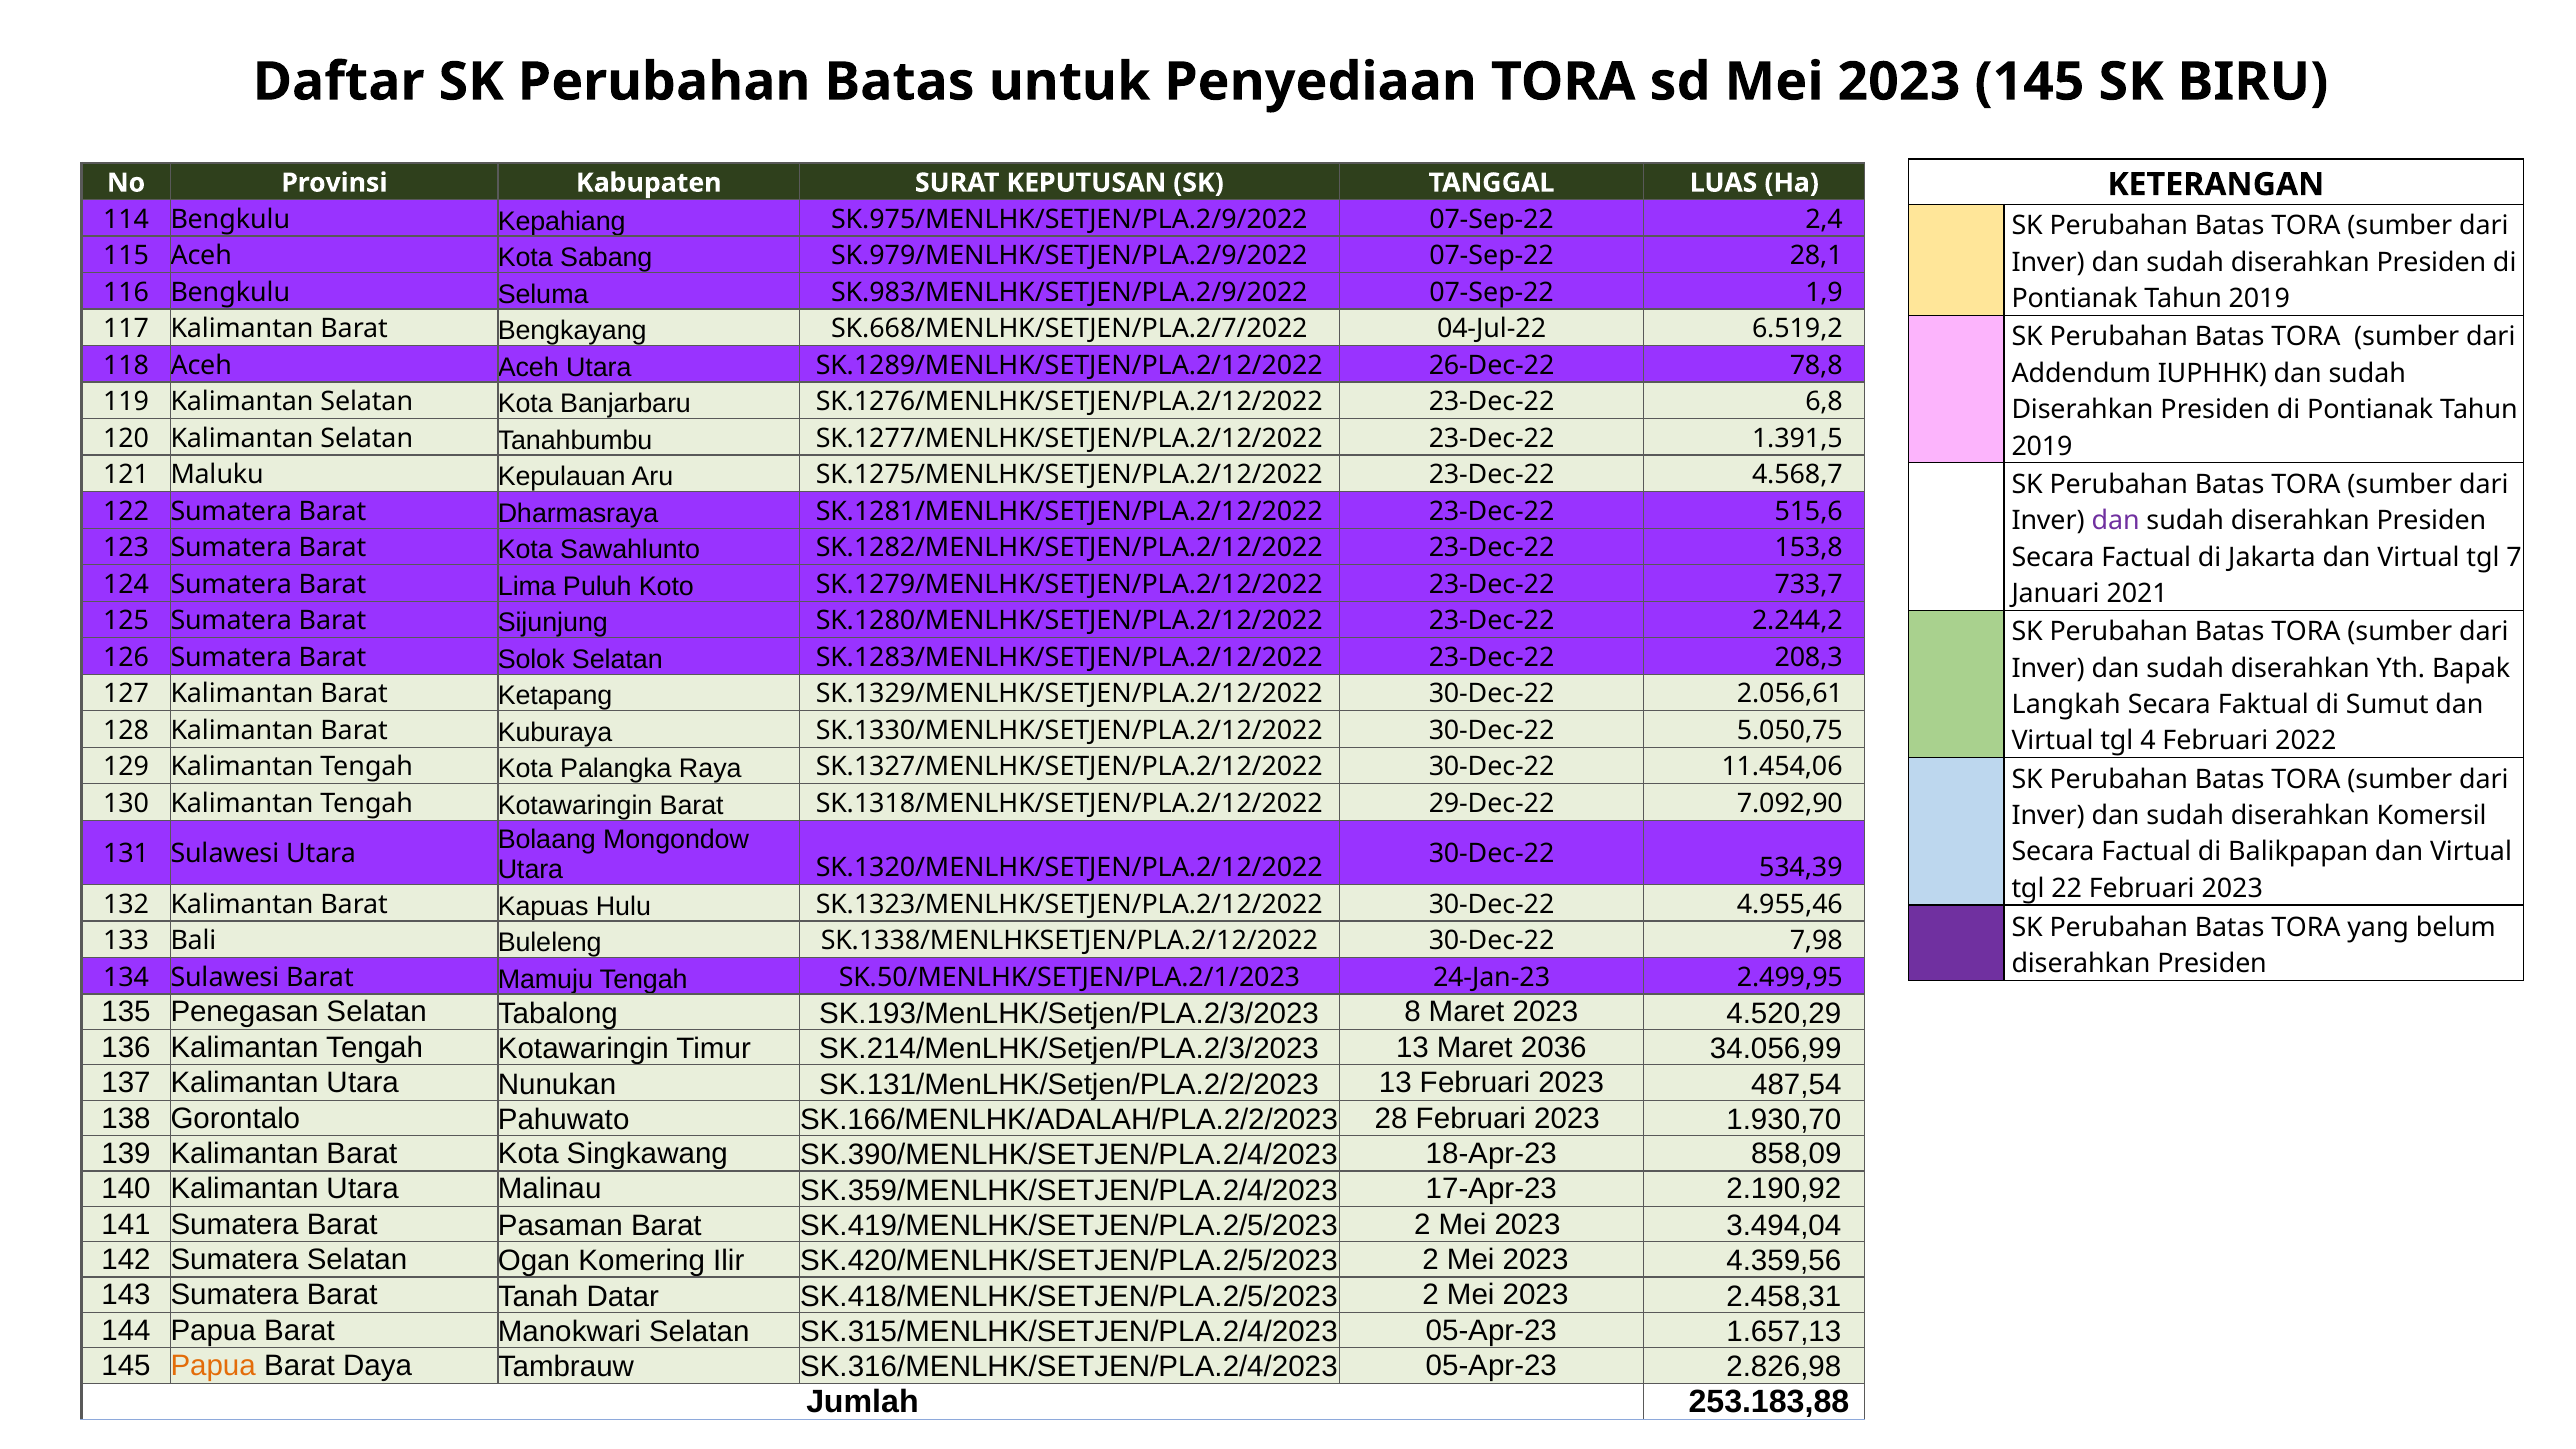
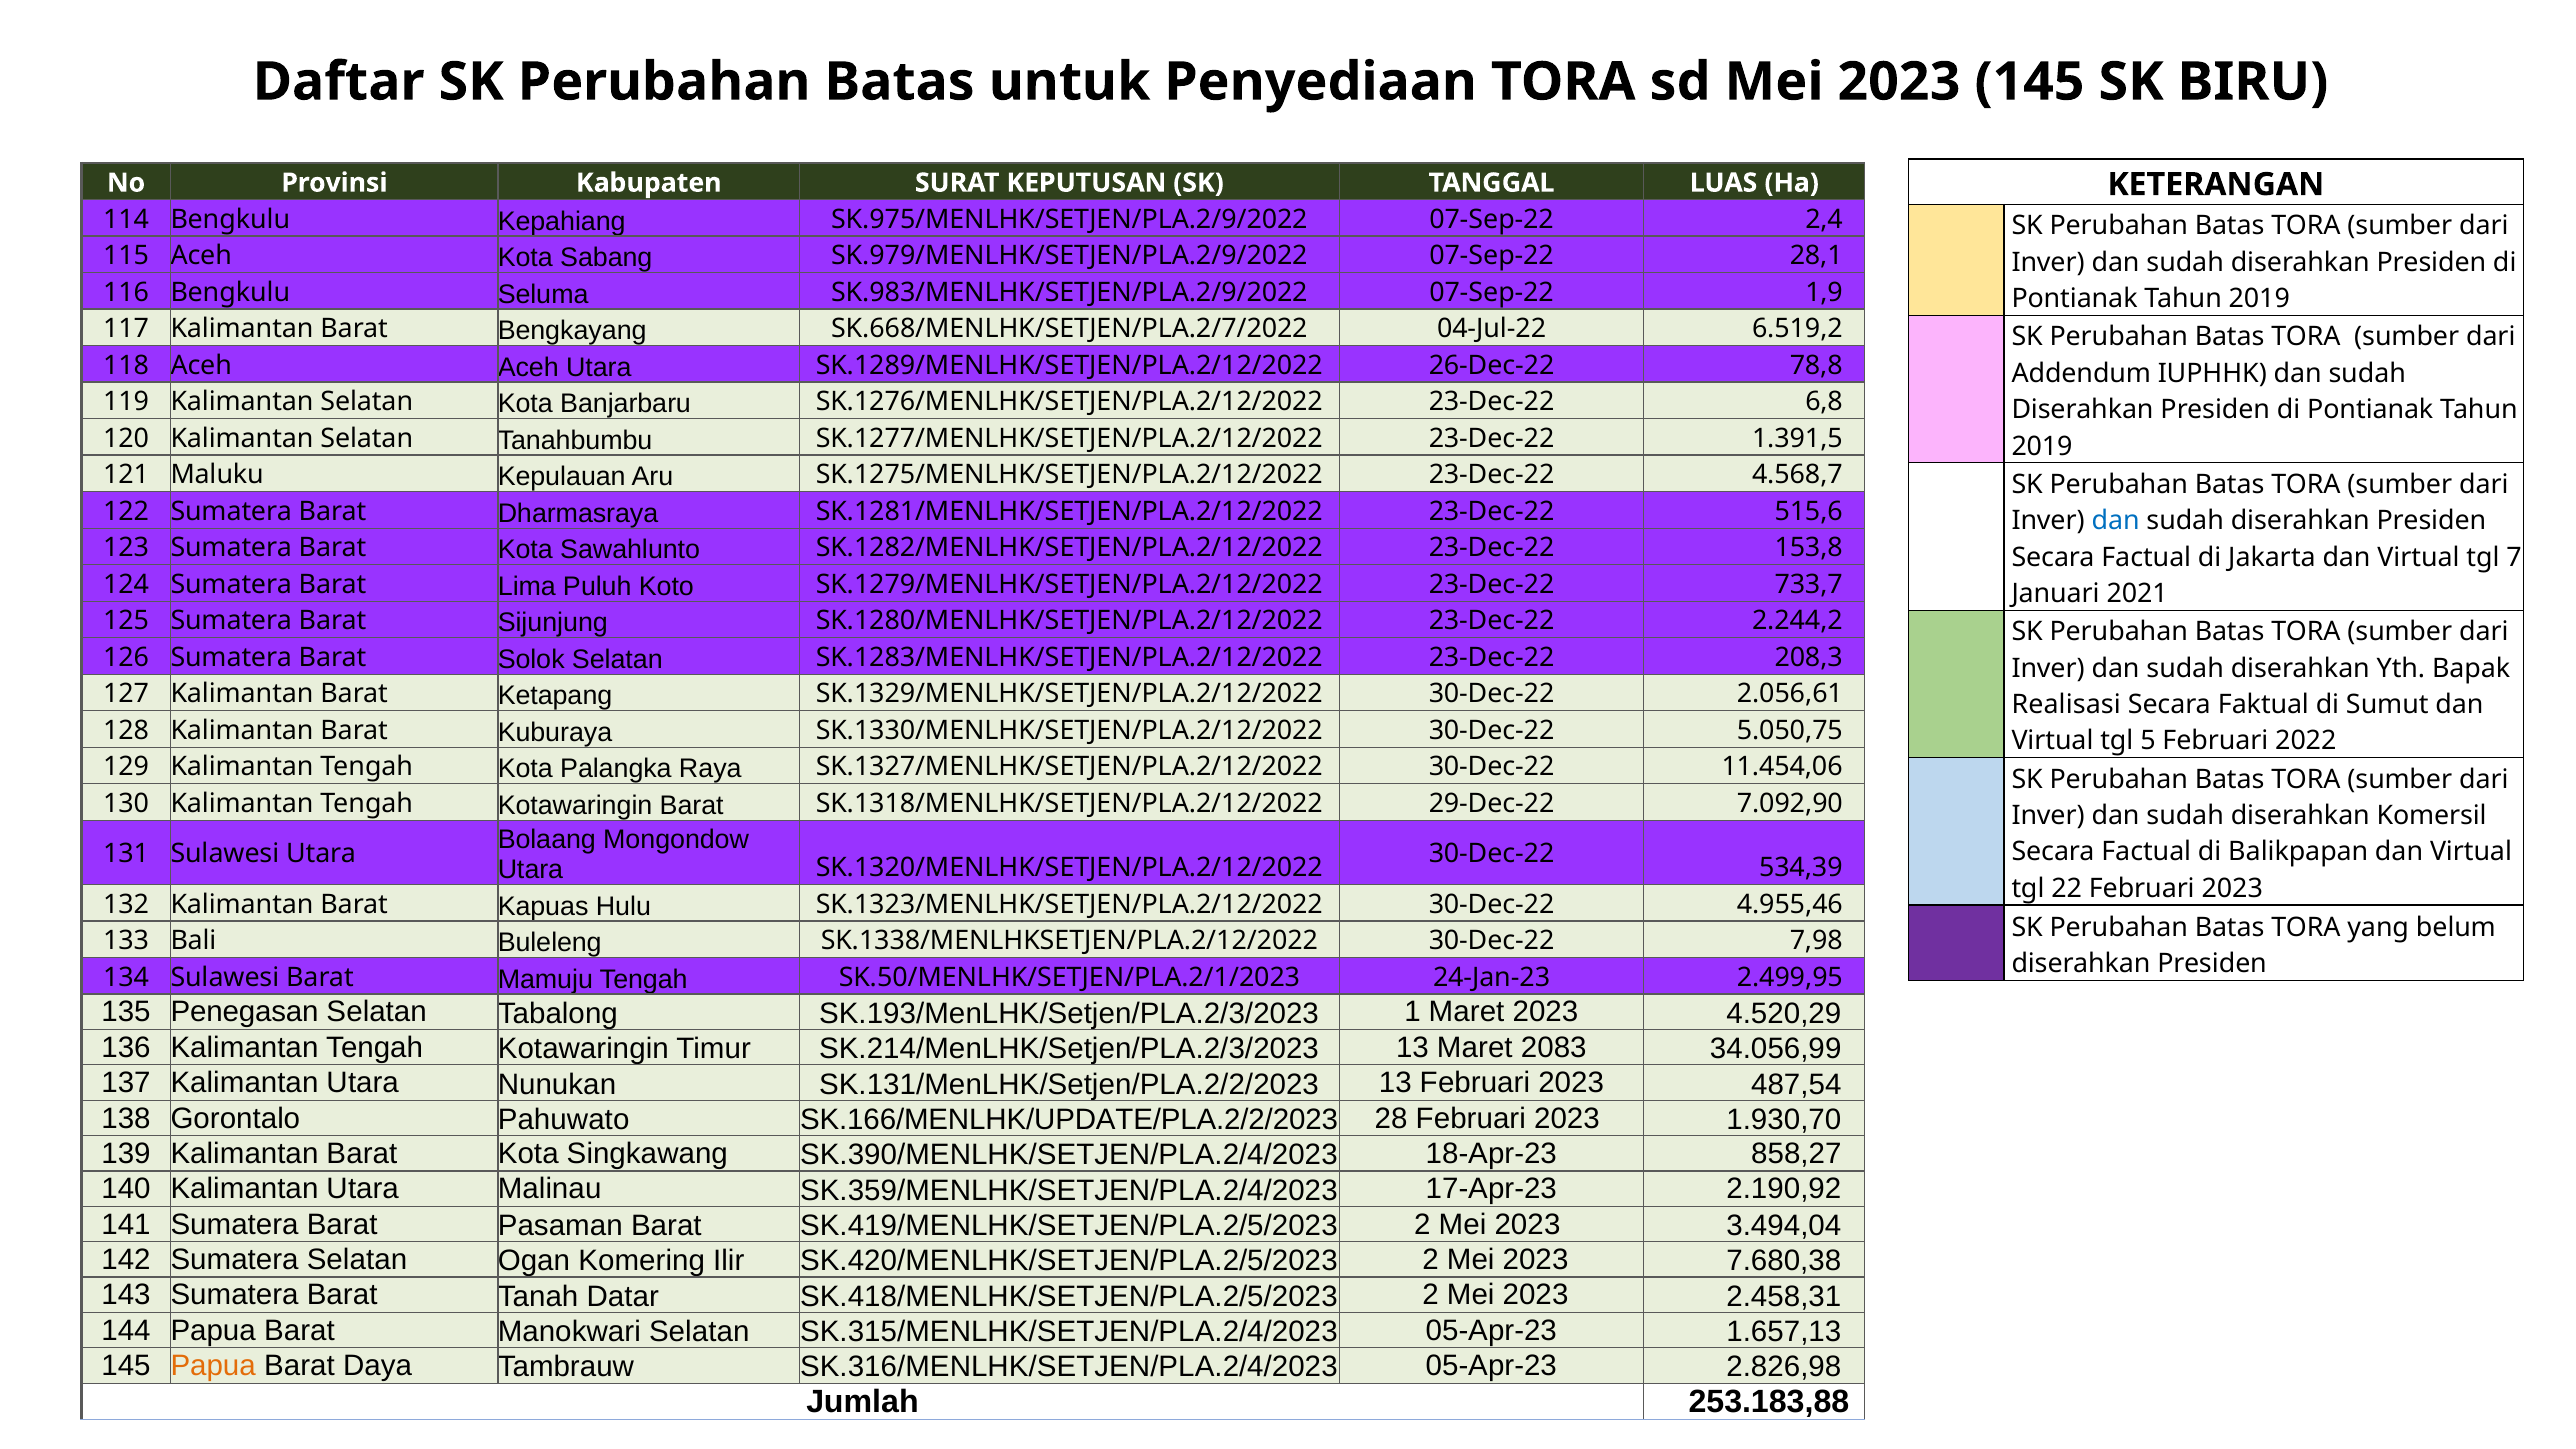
dan colour: purple -> blue (2116, 521)
Langkah: Langkah -> Realisasi (2066, 705)
4: 4 -> 5 (2148, 741)
8: 8 -> 1 (1412, 1012)
2036: 2036 -> 2083 (1554, 1048)
SK.166/MENLHK/ADALAH/PLA.2/2/2023: SK.166/MENLHK/ADALAH/PLA.2/2/2023 -> SK.166/MENLHK/UPDATE/PLA.2/2/2023 (1069, 1120)
858,09: 858,09 -> 858,27 (1796, 1154)
4.359,56: 4.359,56 -> 7.680,38 (1784, 1261)
